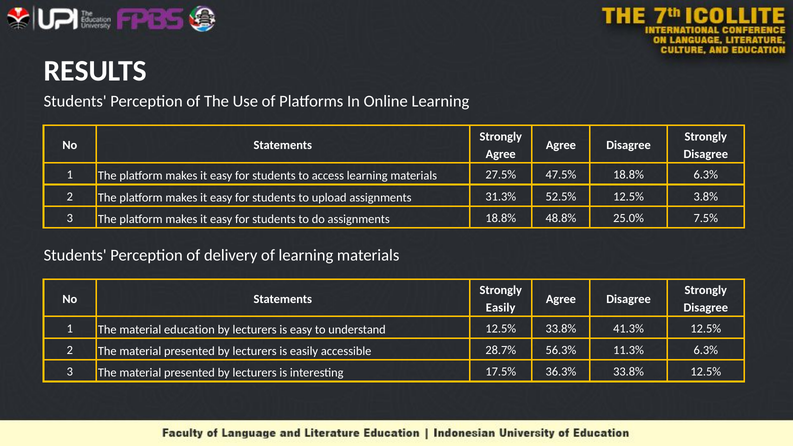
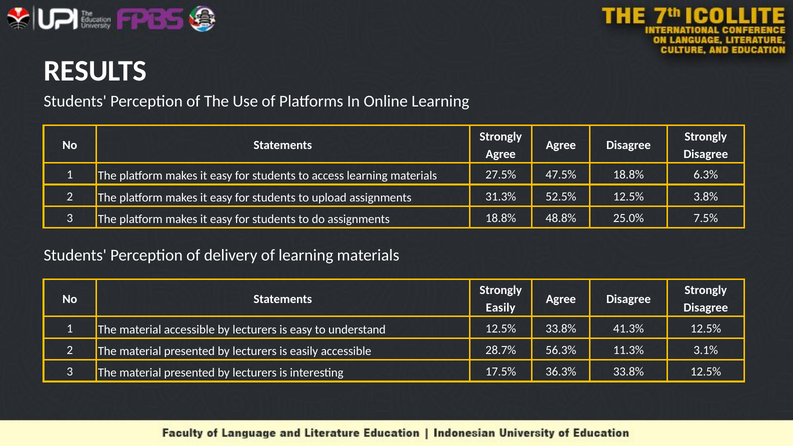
material education: education -> accessible (189, 329)
11.3% 6.3%: 6.3% -> 3.1% (706, 350)
